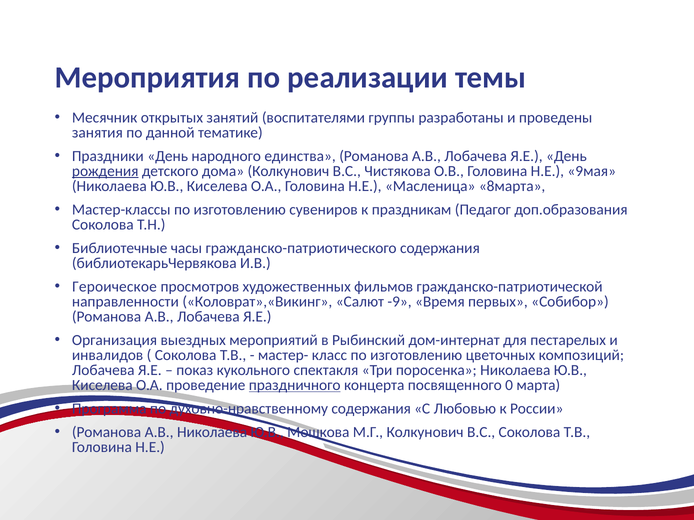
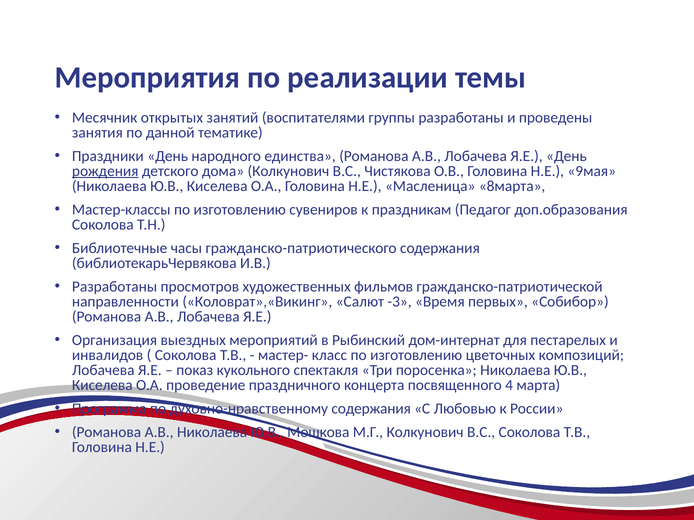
Героическое: Героическое -> Разработаны (115, 287)
-9: -9 -> -3 (400, 302)
праздничного underline: present -> none (295, 385)
0: 0 -> 4 (509, 385)
